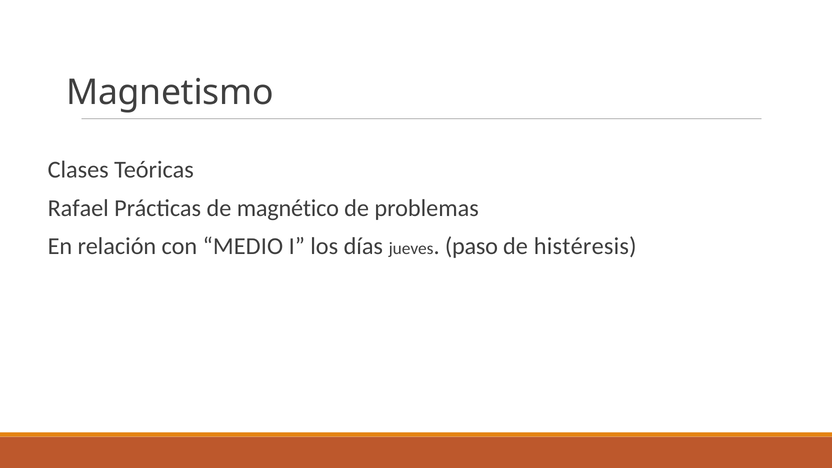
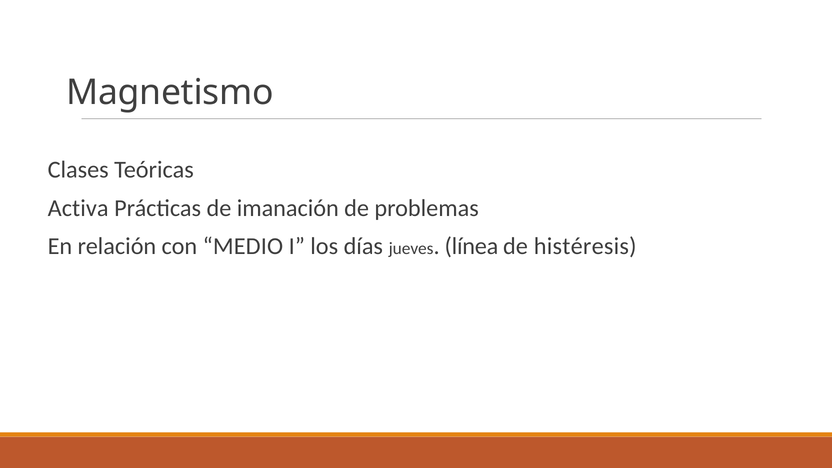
Rafael: Rafael -> Activa (78, 208)
magnético: magnético -> imanación (288, 208)
paso: paso -> línea (471, 246)
